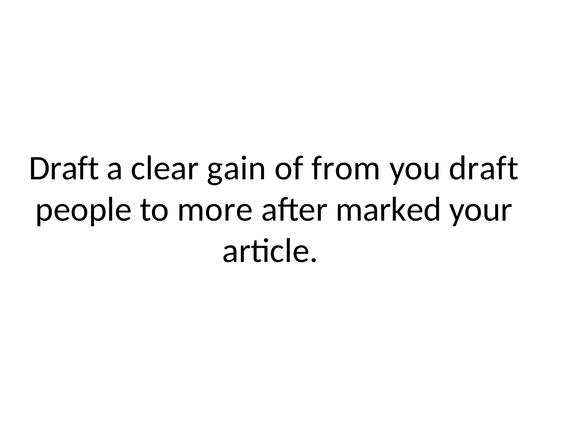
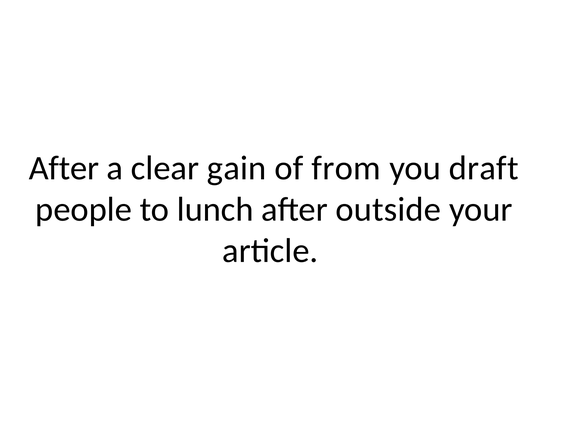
Draft: Draft -> After (64, 168)
more: more -> lunch (215, 210)
marked: marked -> outside (388, 210)
